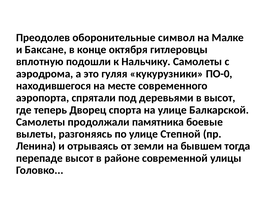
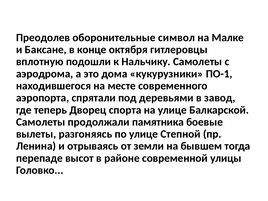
гуляя: гуляя -> дома (114, 74)
ПО-0: ПО-0 -> ПО-1 (219, 74)
в высот: высот -> завод (220, 98)
